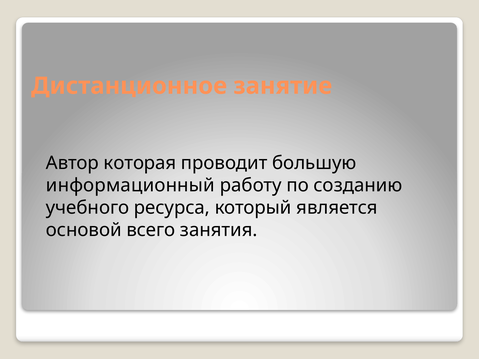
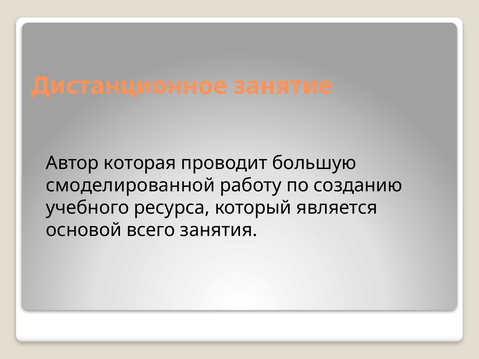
информационный: информационный -> смоделированной (130, 185)
